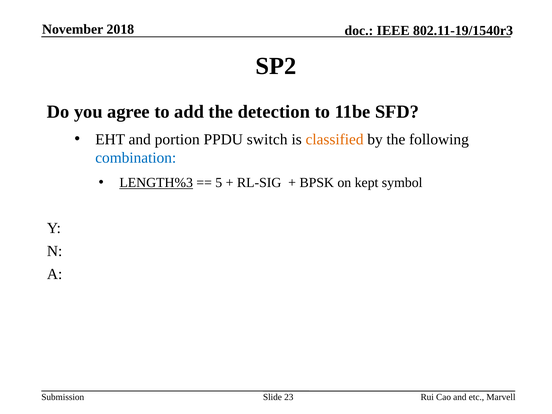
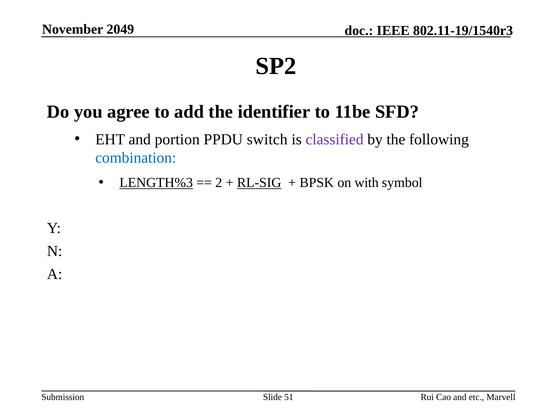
2018: 2018 -> 2049 (120, 29)
detection: detection -> identifier (274, 112)
classified colour: orange -> purple (335, 139)
5: 5 -> 2 (219, 183)
RL-SIG underline: none -> present (259, 183)
kept: kept -> with (367, 183)
23: 23 -> 51 (289, 397)
